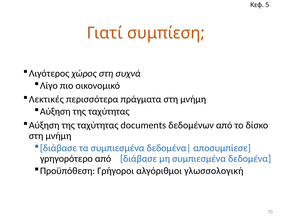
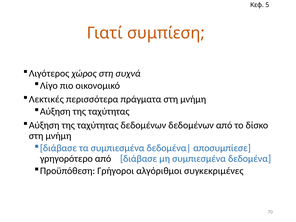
ταχύτητας documents: documents -> δεδομένων (143, 125)
γλωσσολογική: γλωσσολογική -> συγκεκριμένες (214, 171)
